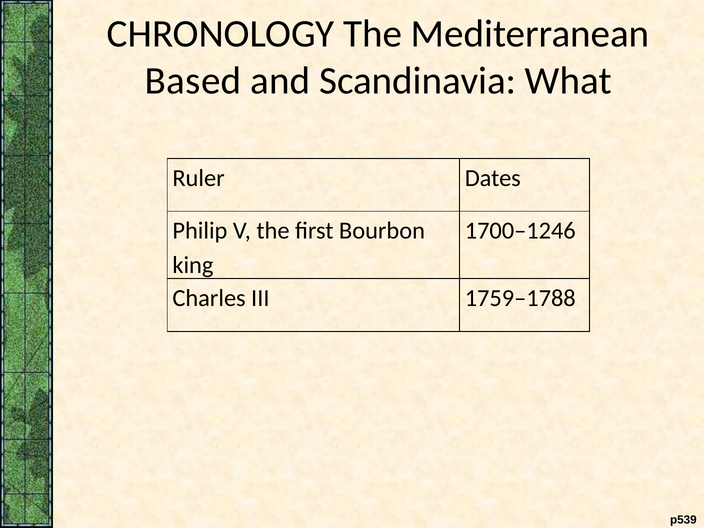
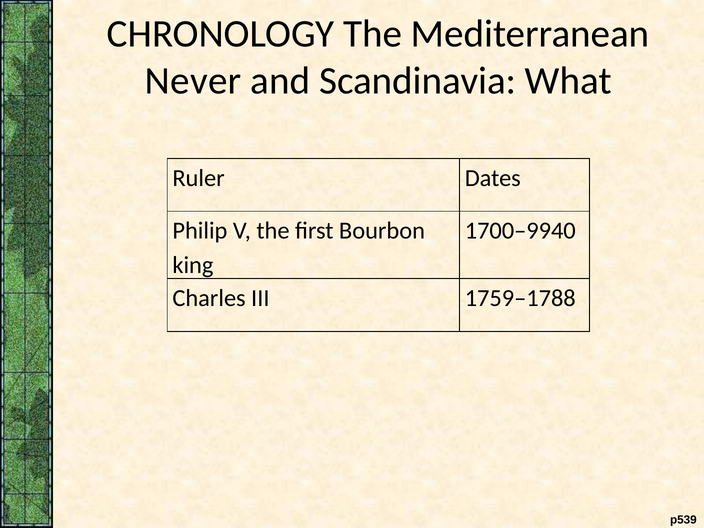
Based: Based -> Never (193, 81)
1700–1246: 1700–1246 -> 1700–9940 (520, 231)
